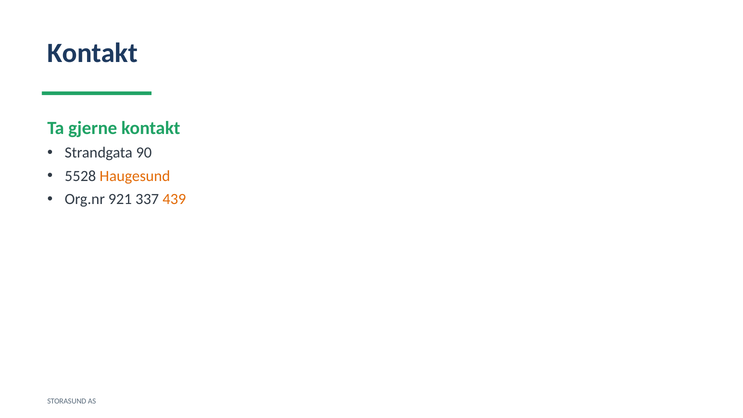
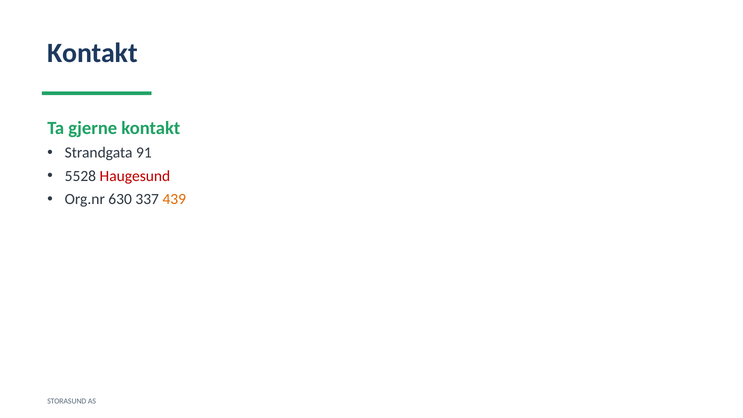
90: 90 -> 91 (144, 153)
Haugesund colour: orange -> red (135, 176)
921: 921 -> 630 (120, 199)
